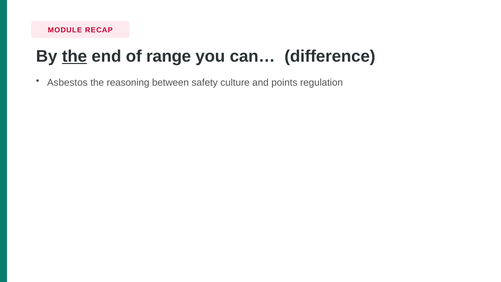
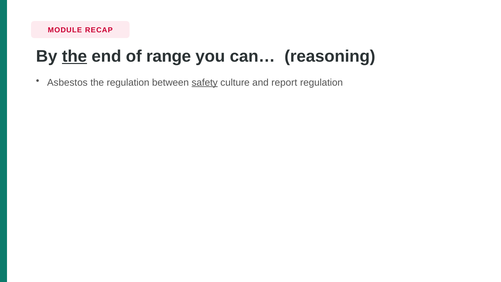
difference: difference -> reasoning (330, 56)
the reasoning: reasoning -> regulation (128, 83)
safety underline: none -> present (205, 83)
points: points -> report (284, 83)
